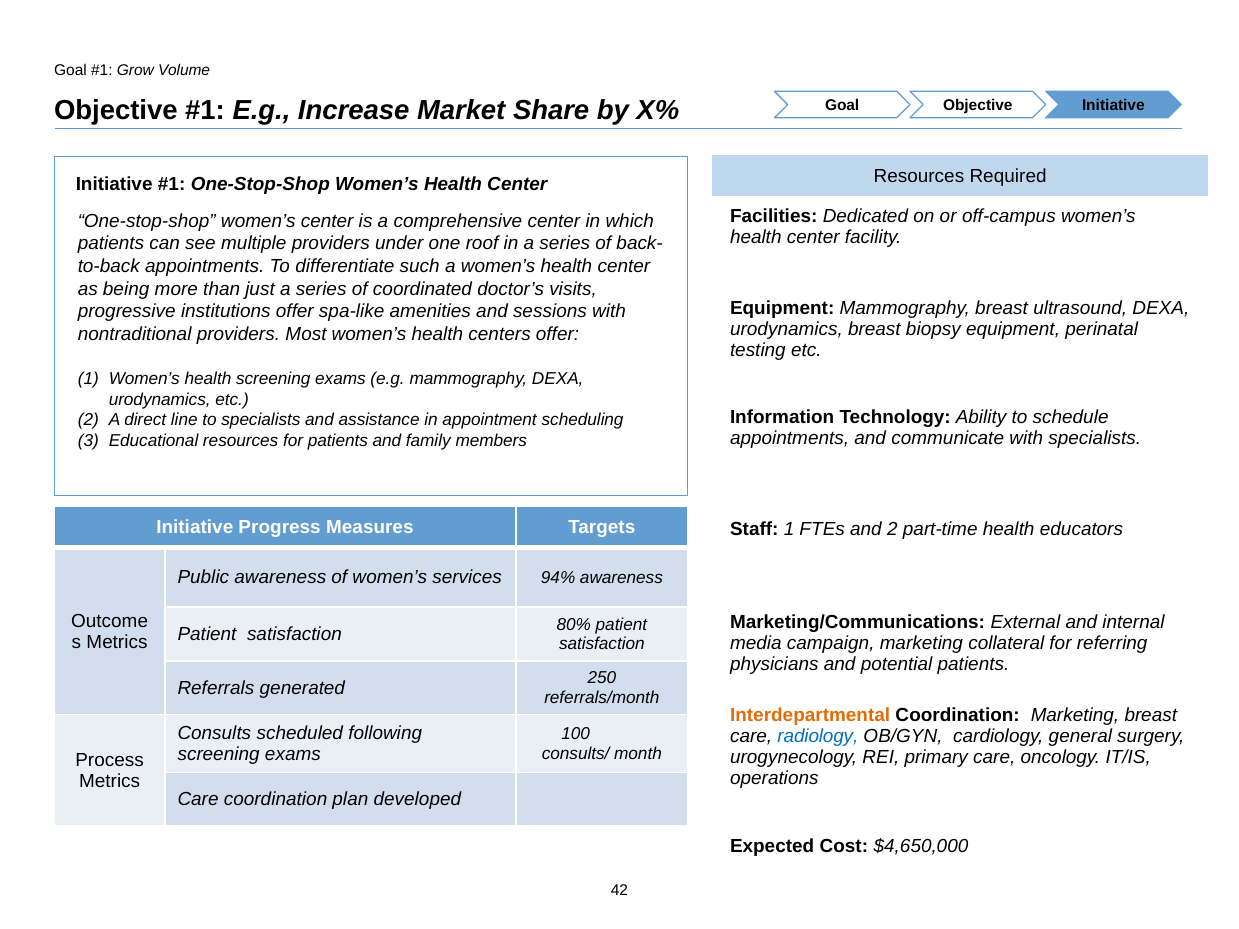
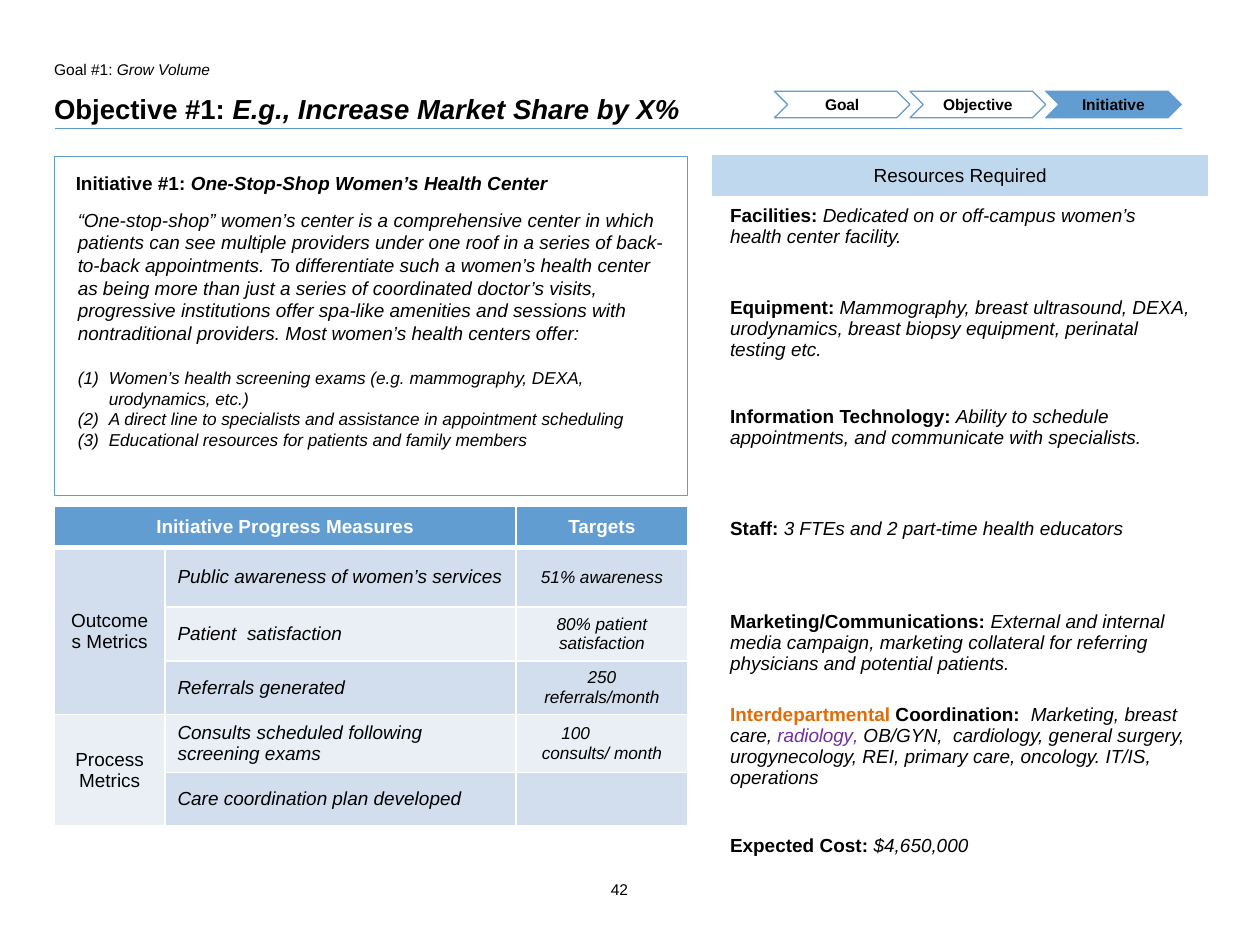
Staff 1: 1 -> 3 (789, 529)
94%: 94% -> 51% (558, 578)
radiology colour: blue -> purple (818, 736)
